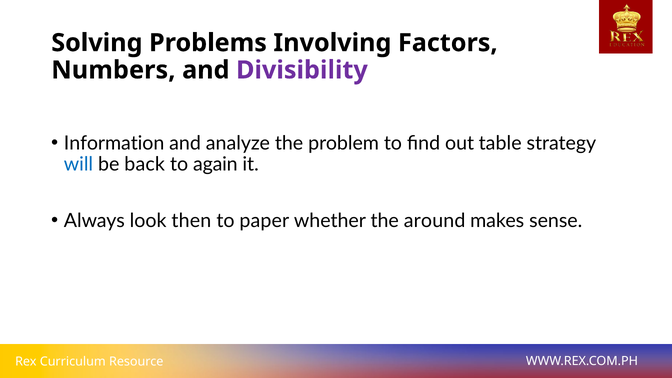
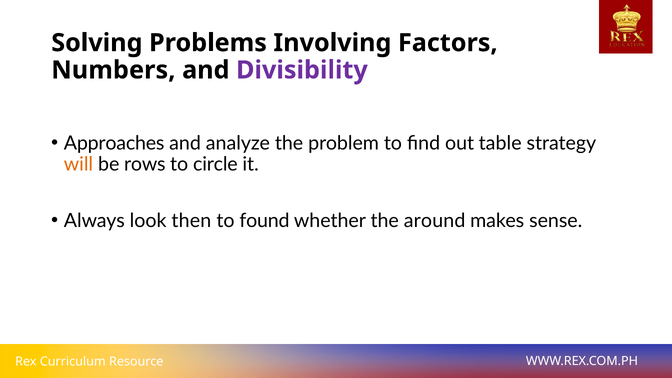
Information: Information -> Approaches (114, 143)
will colour: blue -> orange (78, 164)
back: back -> rows (145, 164)
again: again -> circle (215, 164)
paper: paper -> found (265, 221)
